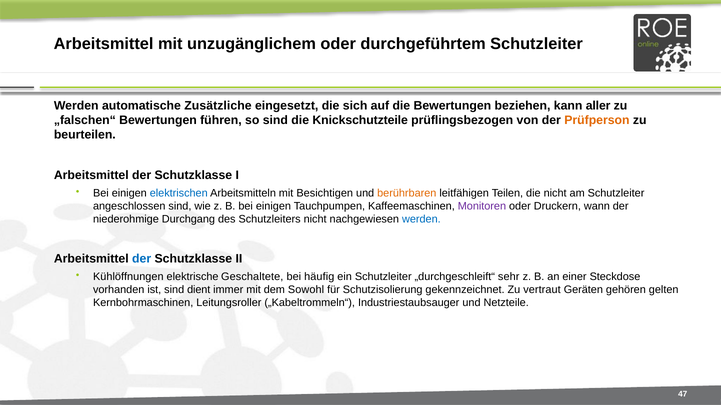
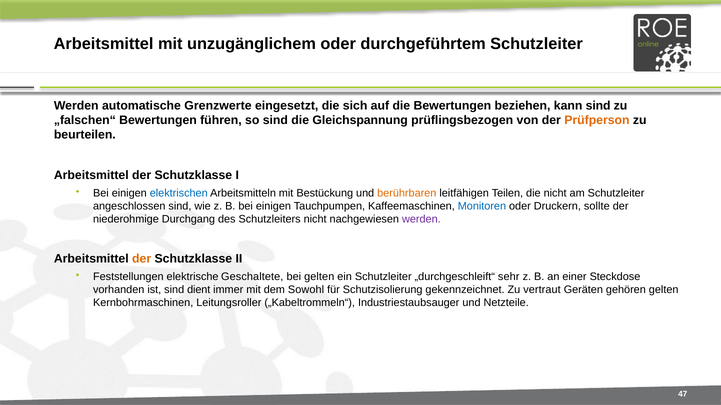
Zusätzliche: Zusätzliche -> Grenzwerte (218, 106)
kann aller: aller -> sind (598, 106)
Knickschutzteile: Knickschutzteile -> Gleichspannung (360, 120)
Besichtigen: Besichtigen -> Bestückung (325, 193)
Monitoren colour: purple -> blue (482, 206)
wann: wann -> sollte (597, 206)
werden colour: blue -> purple (421, 220)
der colour: blue -> orange (142, 259)
Kühlöffnungen: Kühlöffnungen -> Feststellungen (128, 277)
bei häufig: häufig -> gelten (319, 277)
